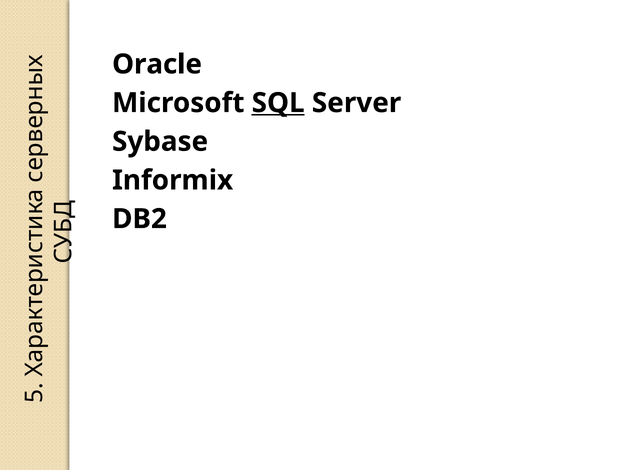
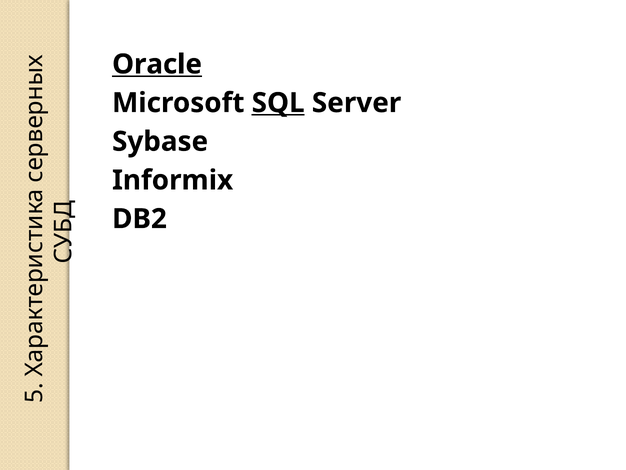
Oracle underline: none -> present (157, 64)
